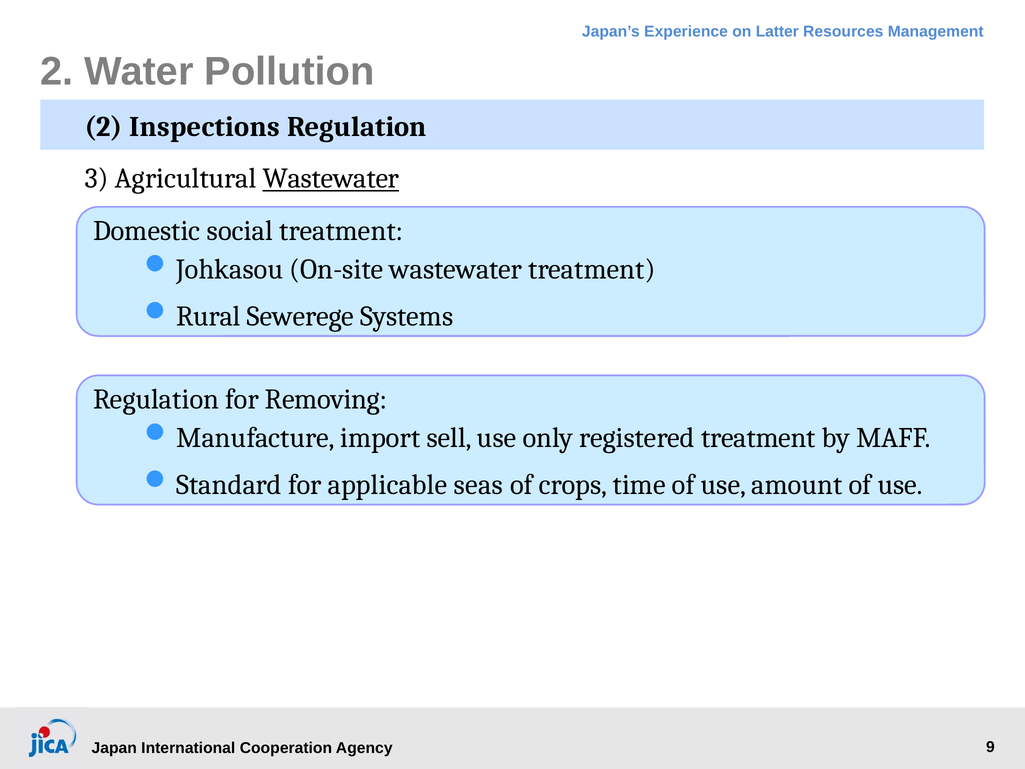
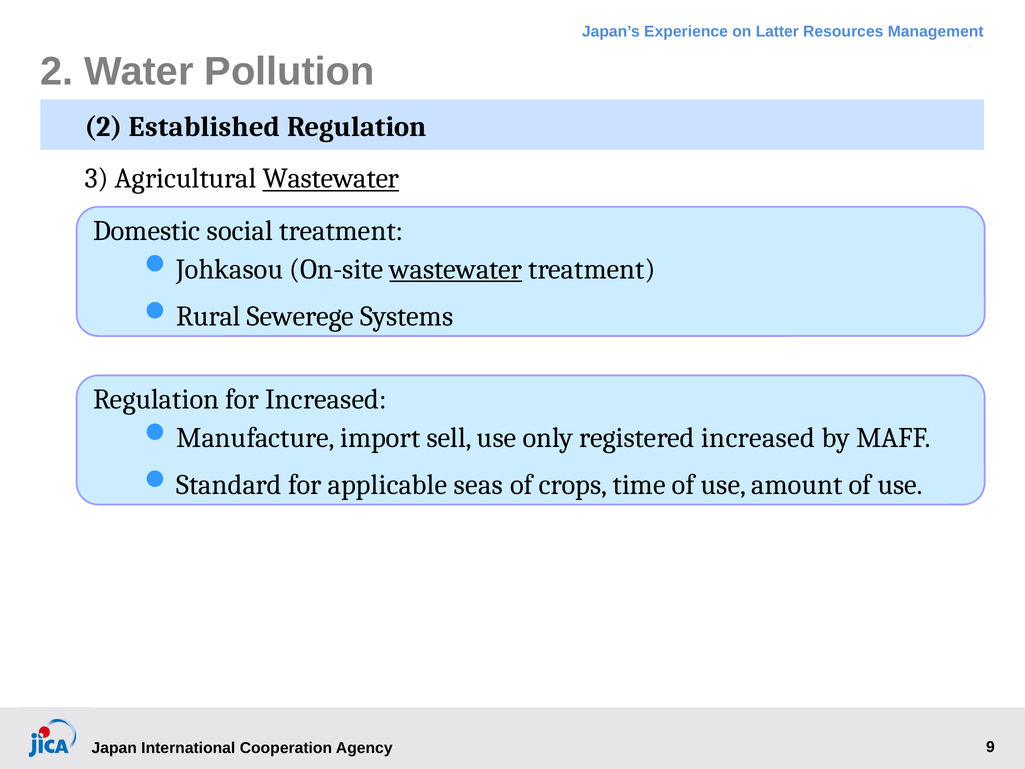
Inspections: Inspections -> Established (205, 127)
wastewater underline: none -> present (456, 269)
for Removing: Removing -> Increased (326, 399)
registered treatment: treatment -> increased (758, 438)
